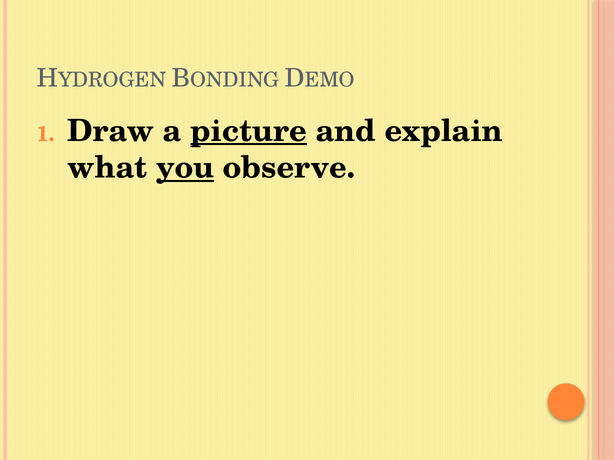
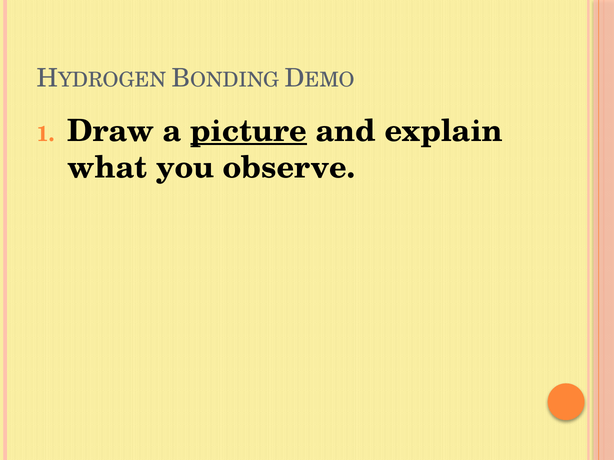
you underline: present -> none (185, 168)
